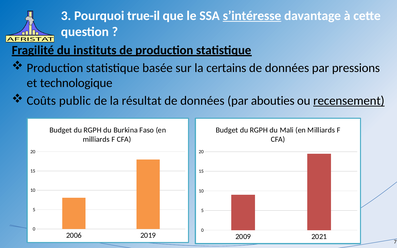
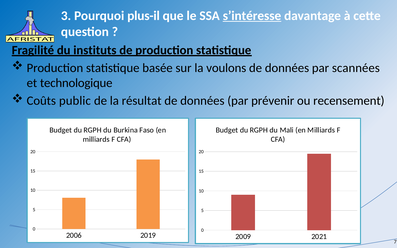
true-il: true-il -> plus-il (144, 16)
certains: certains -> voulons (226, 68)
pressions: pressions -> scannées (356, 68)
abouties: abouties -> prévenir (273, 101)
recensement underline: present -> none (349, 101)
